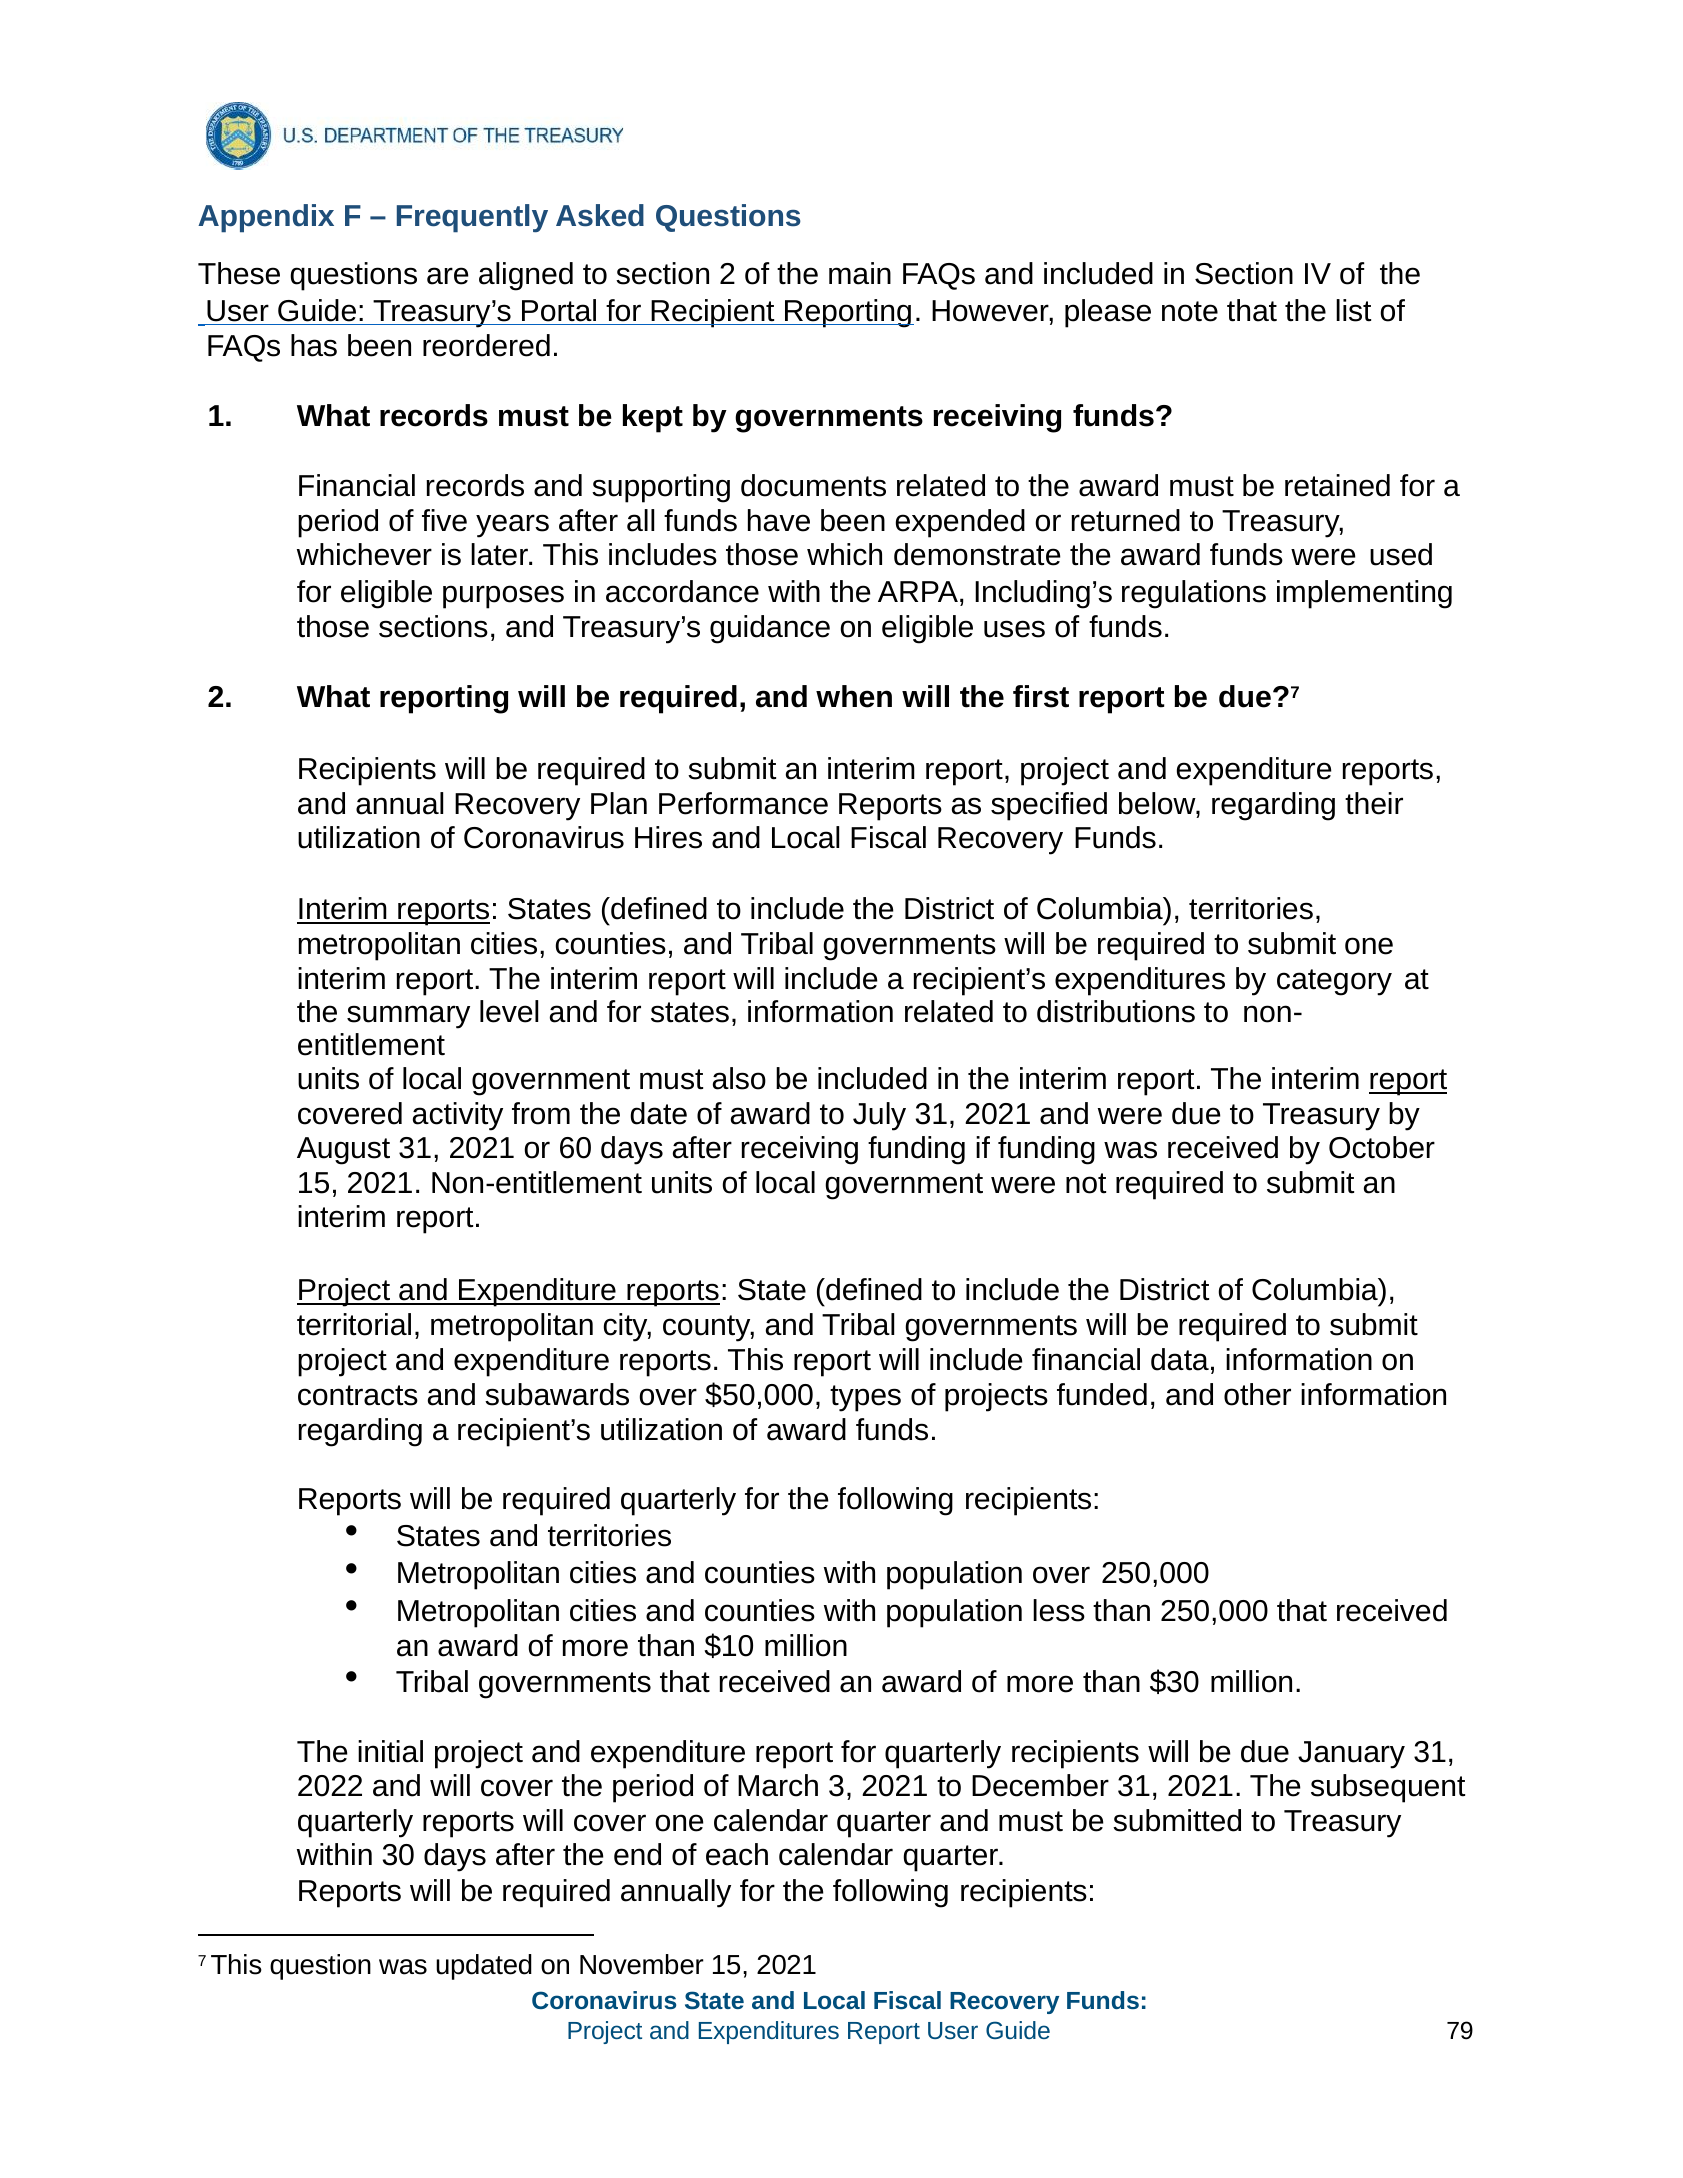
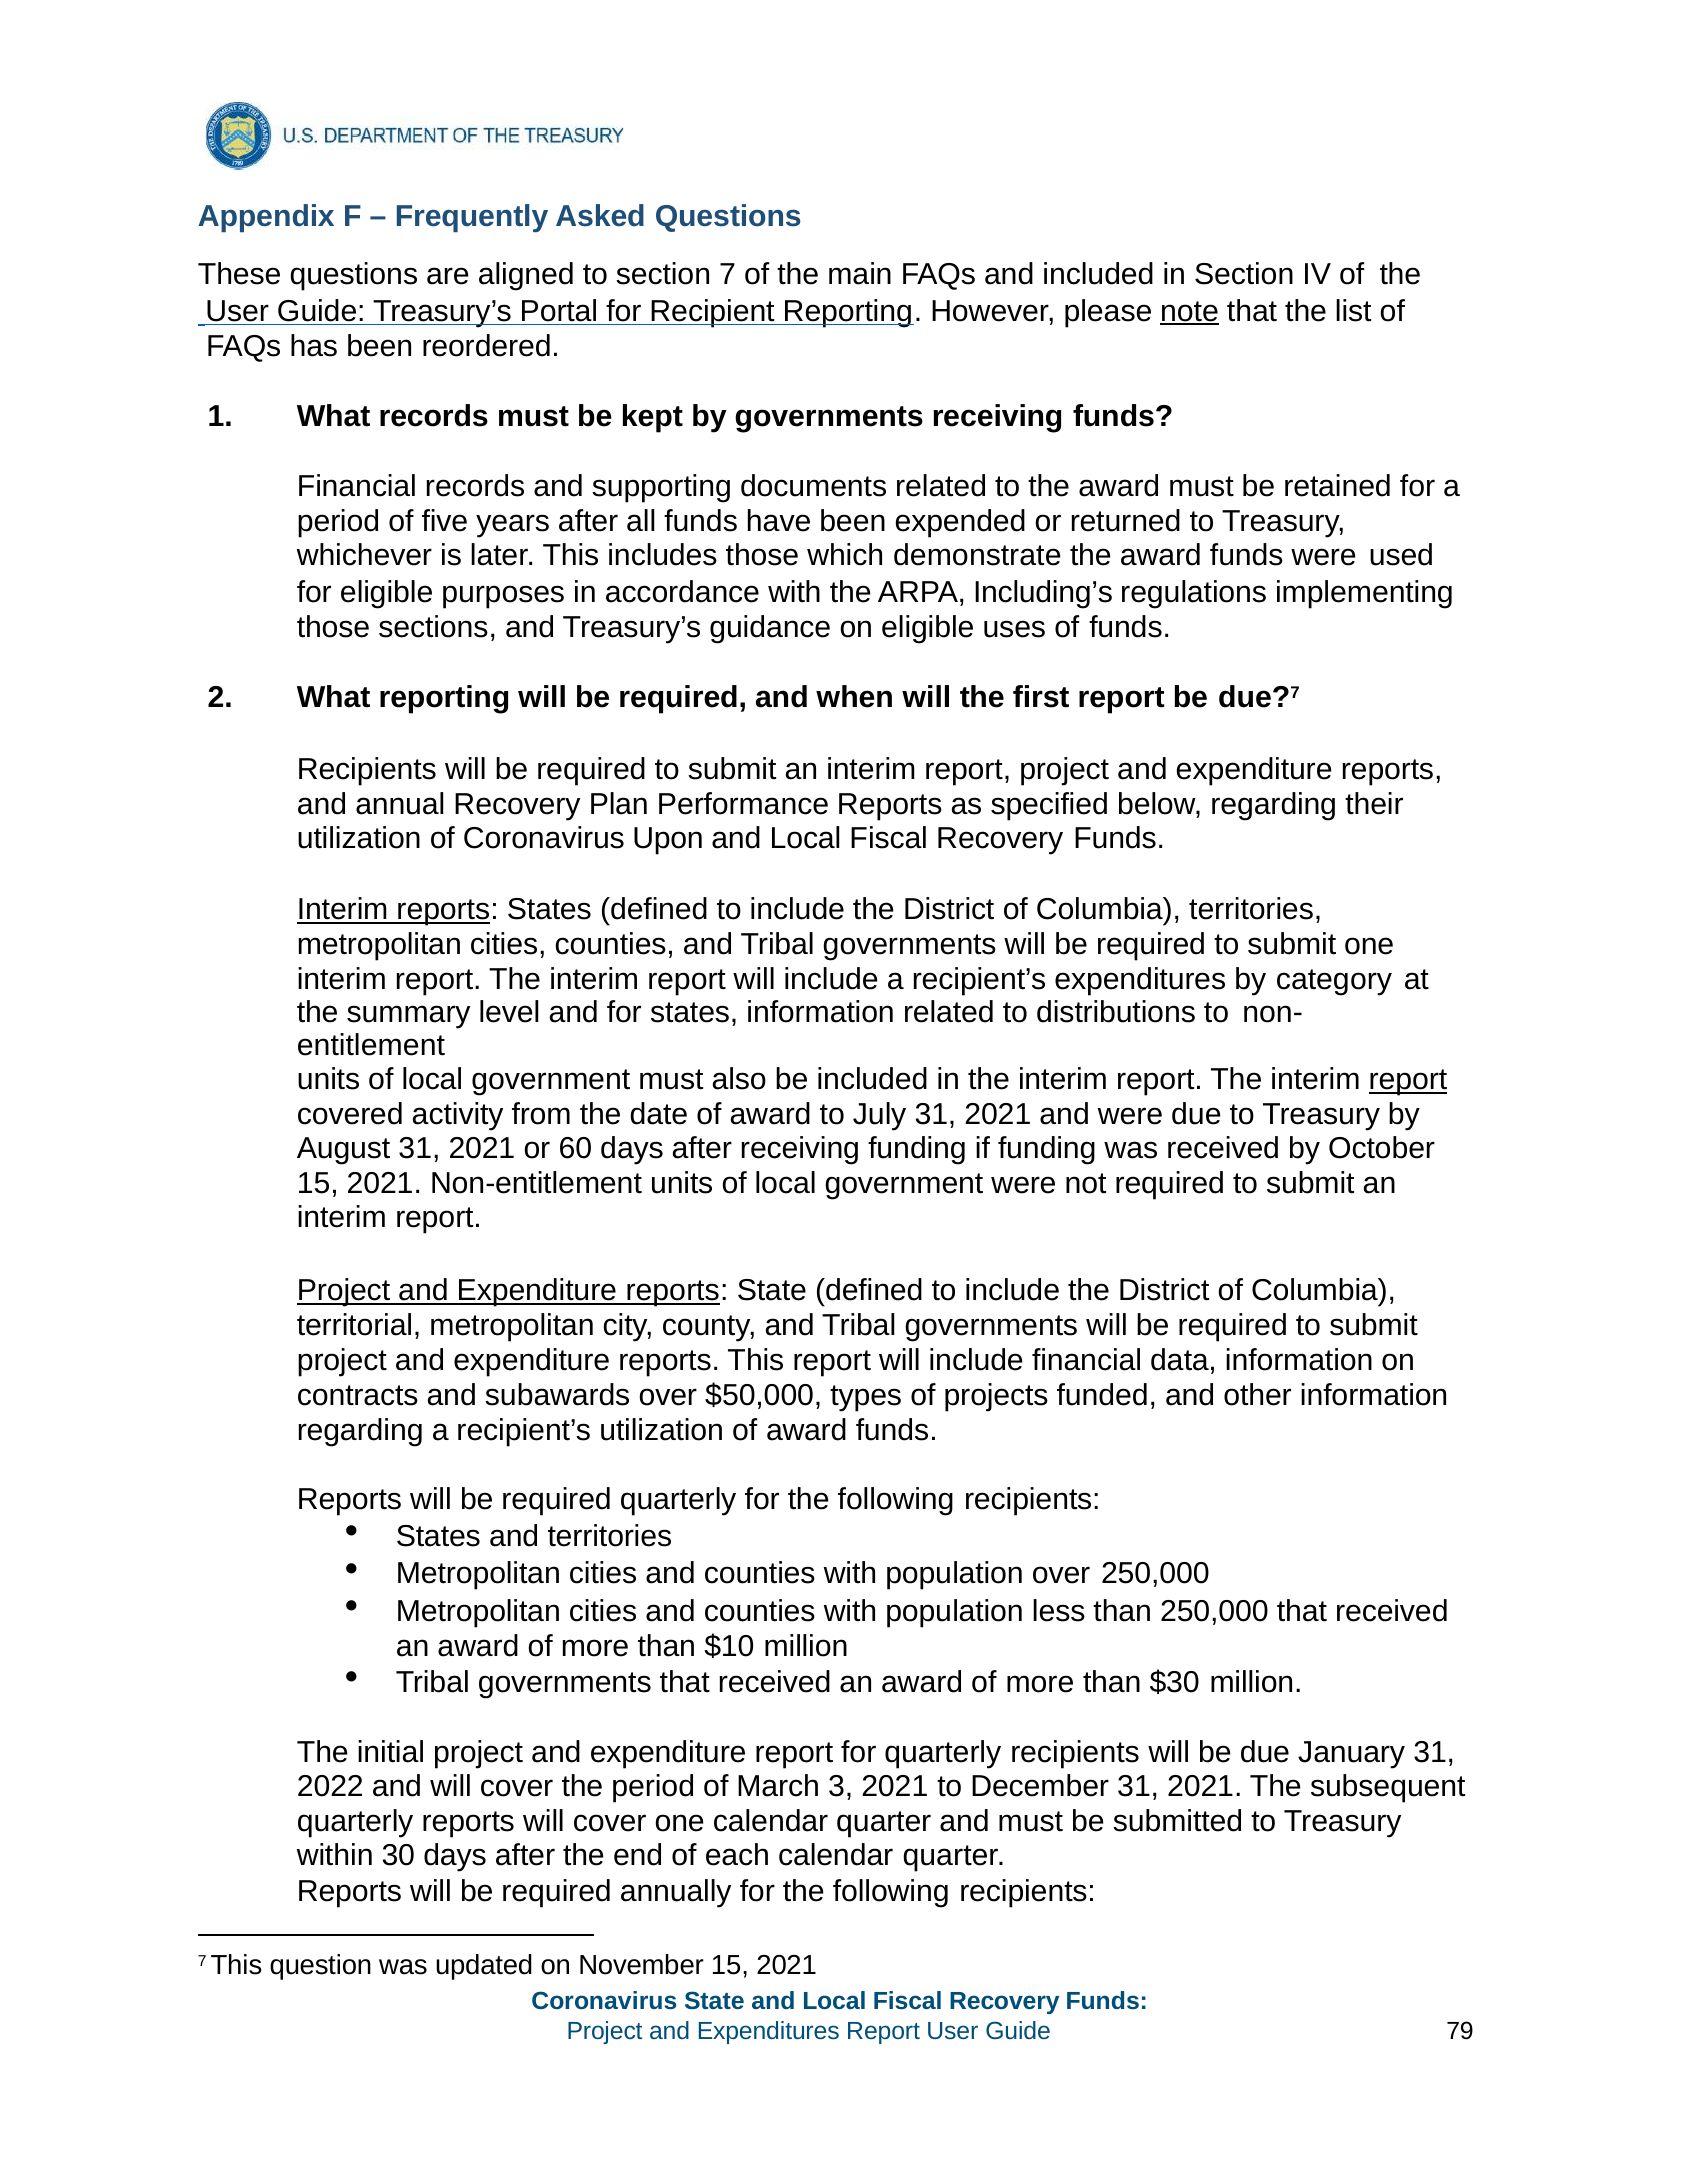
section 2: 2 -> 7 (727, 275)
note underline: none -> present (1190, 311)
Hires: Hires -> Upon (668, 839)
